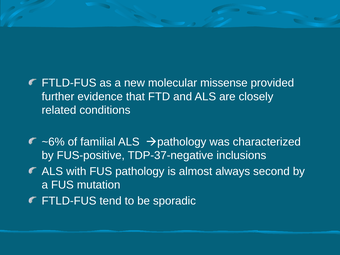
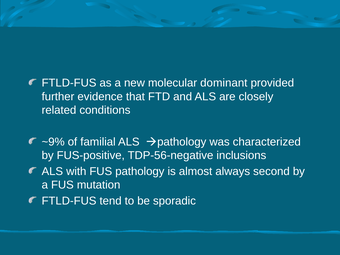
missense: missense -> dominant (224, 83)
~6%: ~6% -> ~9% (53, 142)
TDP-37-negative: TDP-37-negative -> TDP-56-negative (171, 155)
